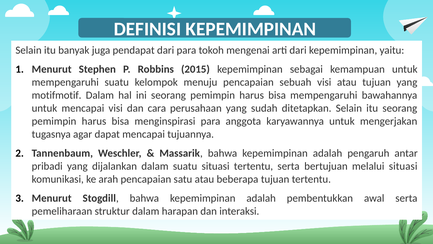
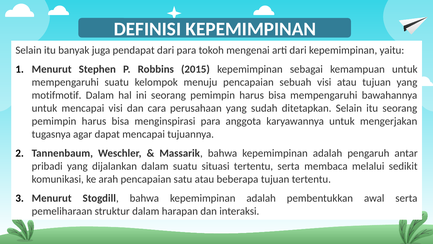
bertujuan: bertujuan -> membaca (326, 166)
melalui situasi: situasi -> sedikit (403, 166)
